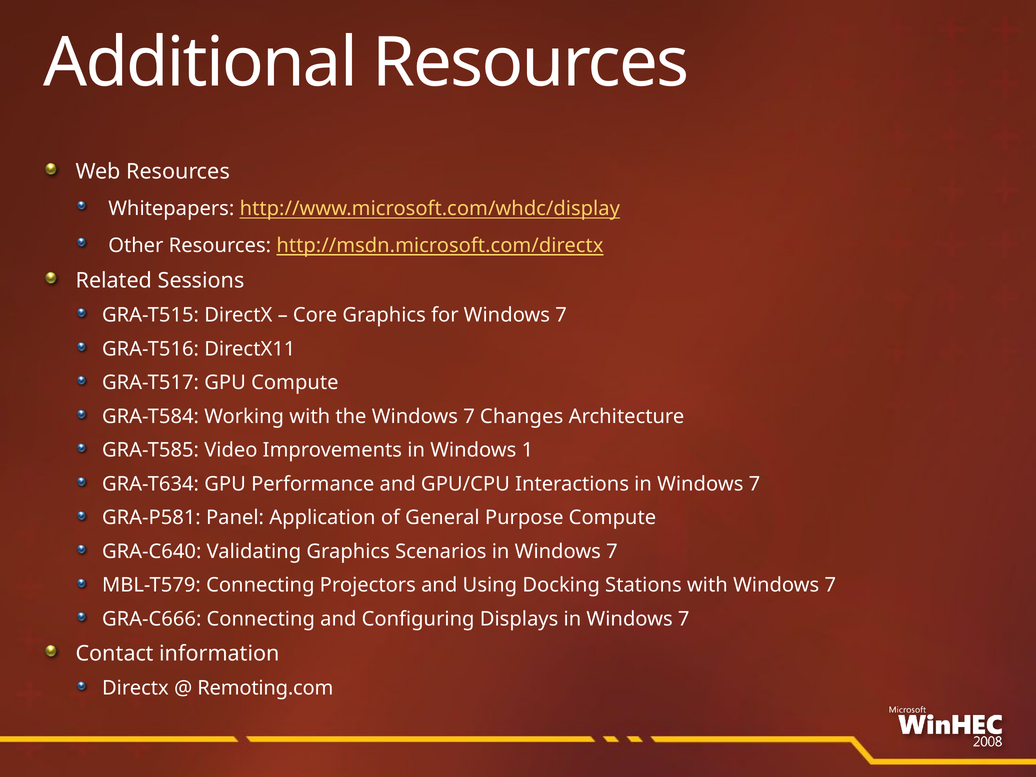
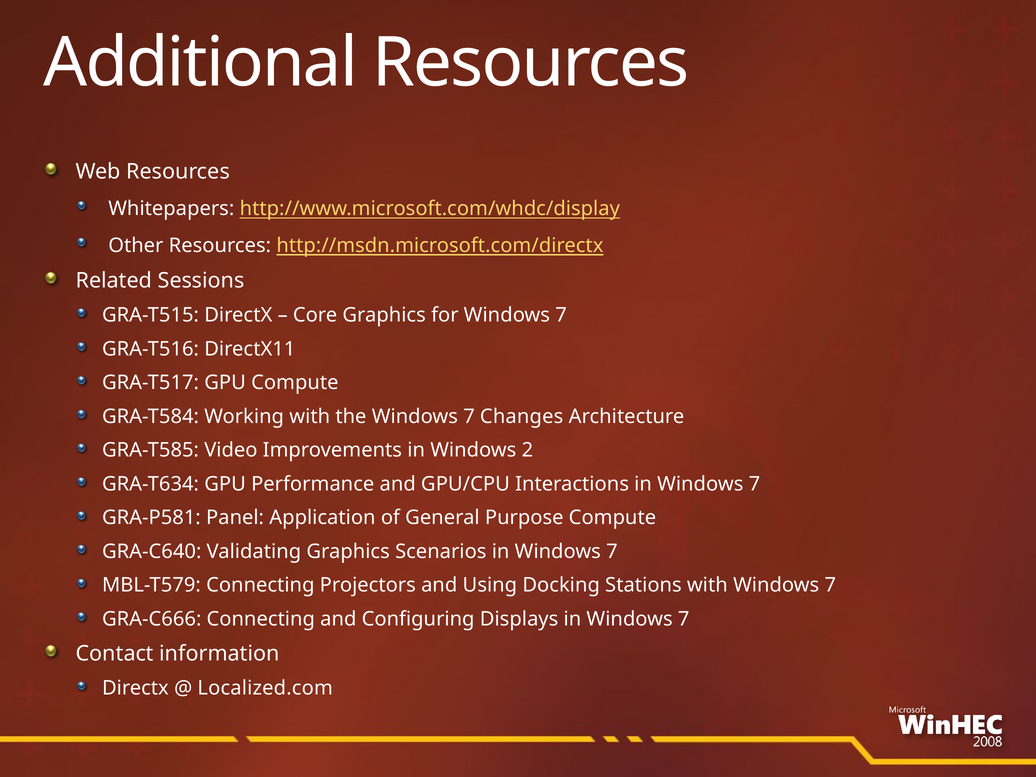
1: 1 -> 2 (527, 450)
Remoting.com: Remoting.com -> Localized.com (265, 688)
